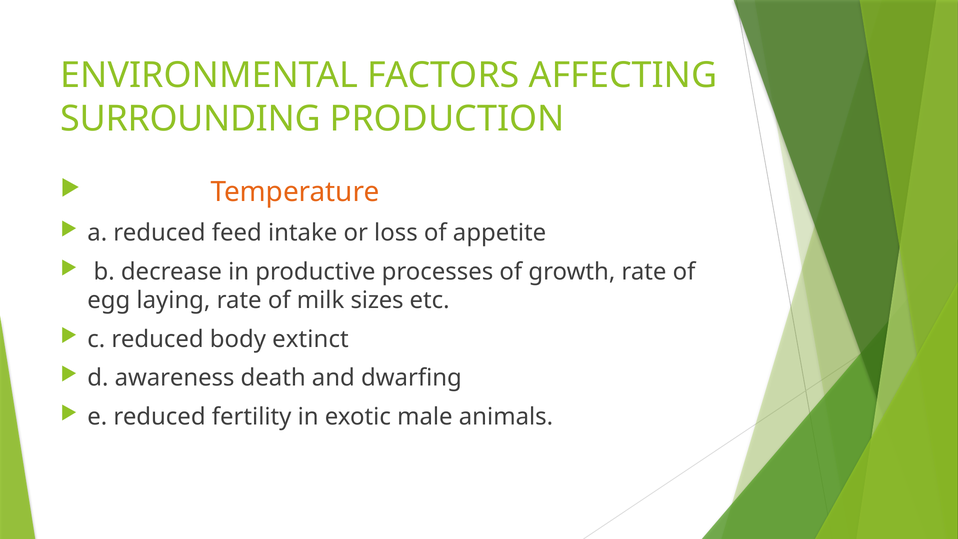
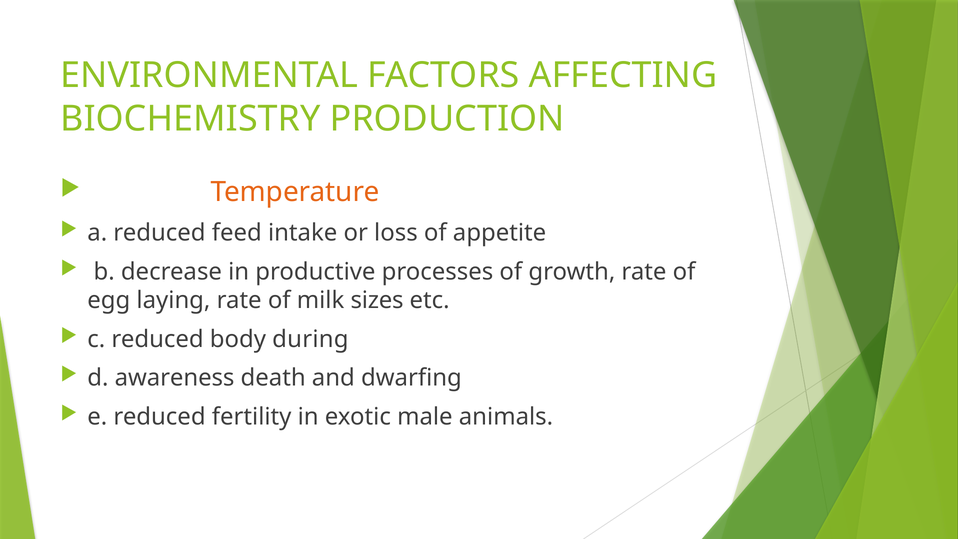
SURROUNDING: SURROUNDING -> BIOCHEMISTRY (190, 119)
extinct: extinct -> during (310, 339)
